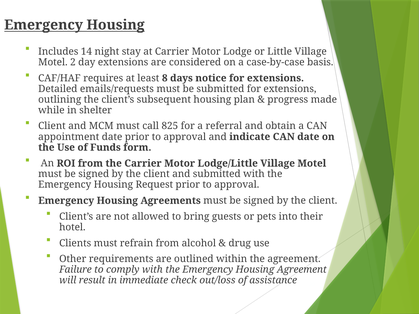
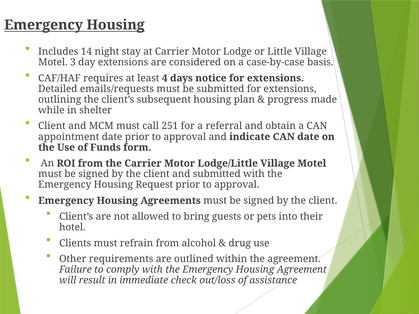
2: 2 -> 3 (73, 62)
8: 8 -> 4 (165, 78)
825: 825 -> 251 (170, 126)
